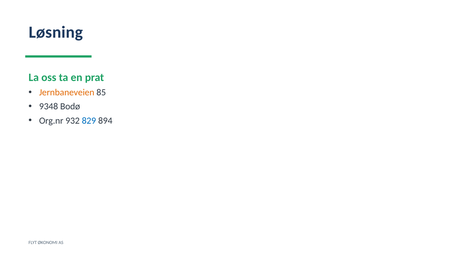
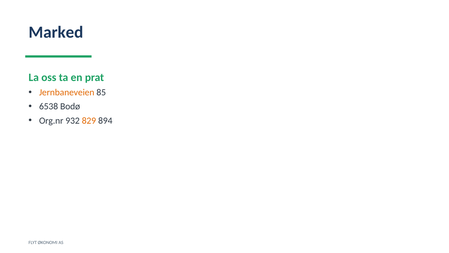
Løsning: Løsning -> Marked (56, 32)
9348: 9348 -> 6538 (49, 106)
829 colour: blue -> orange (89, 120)
